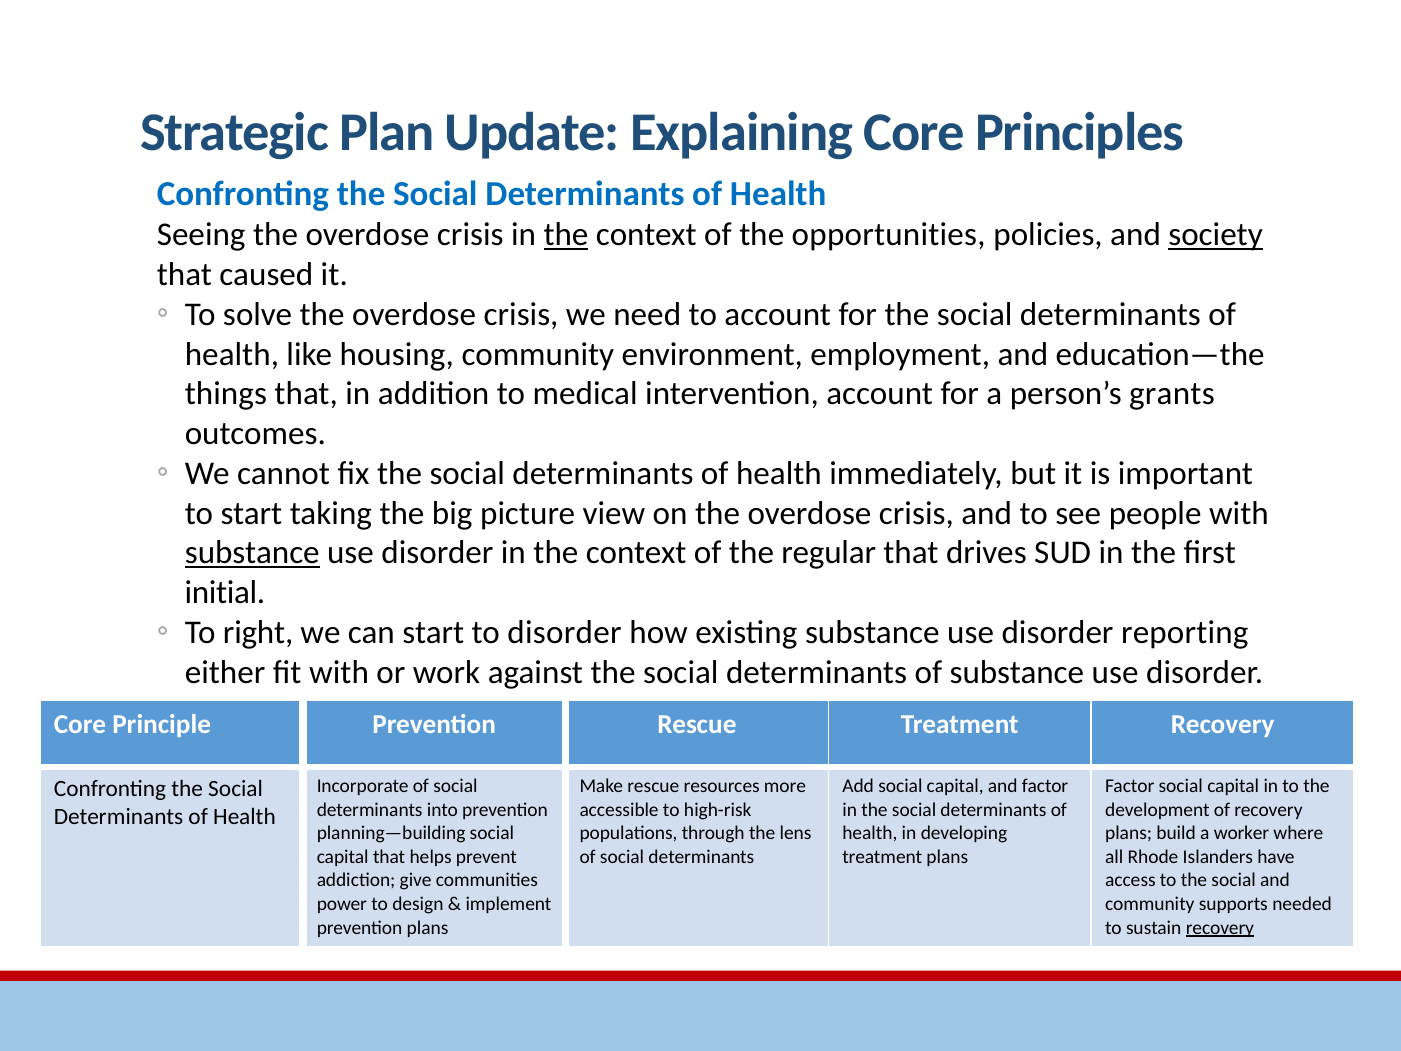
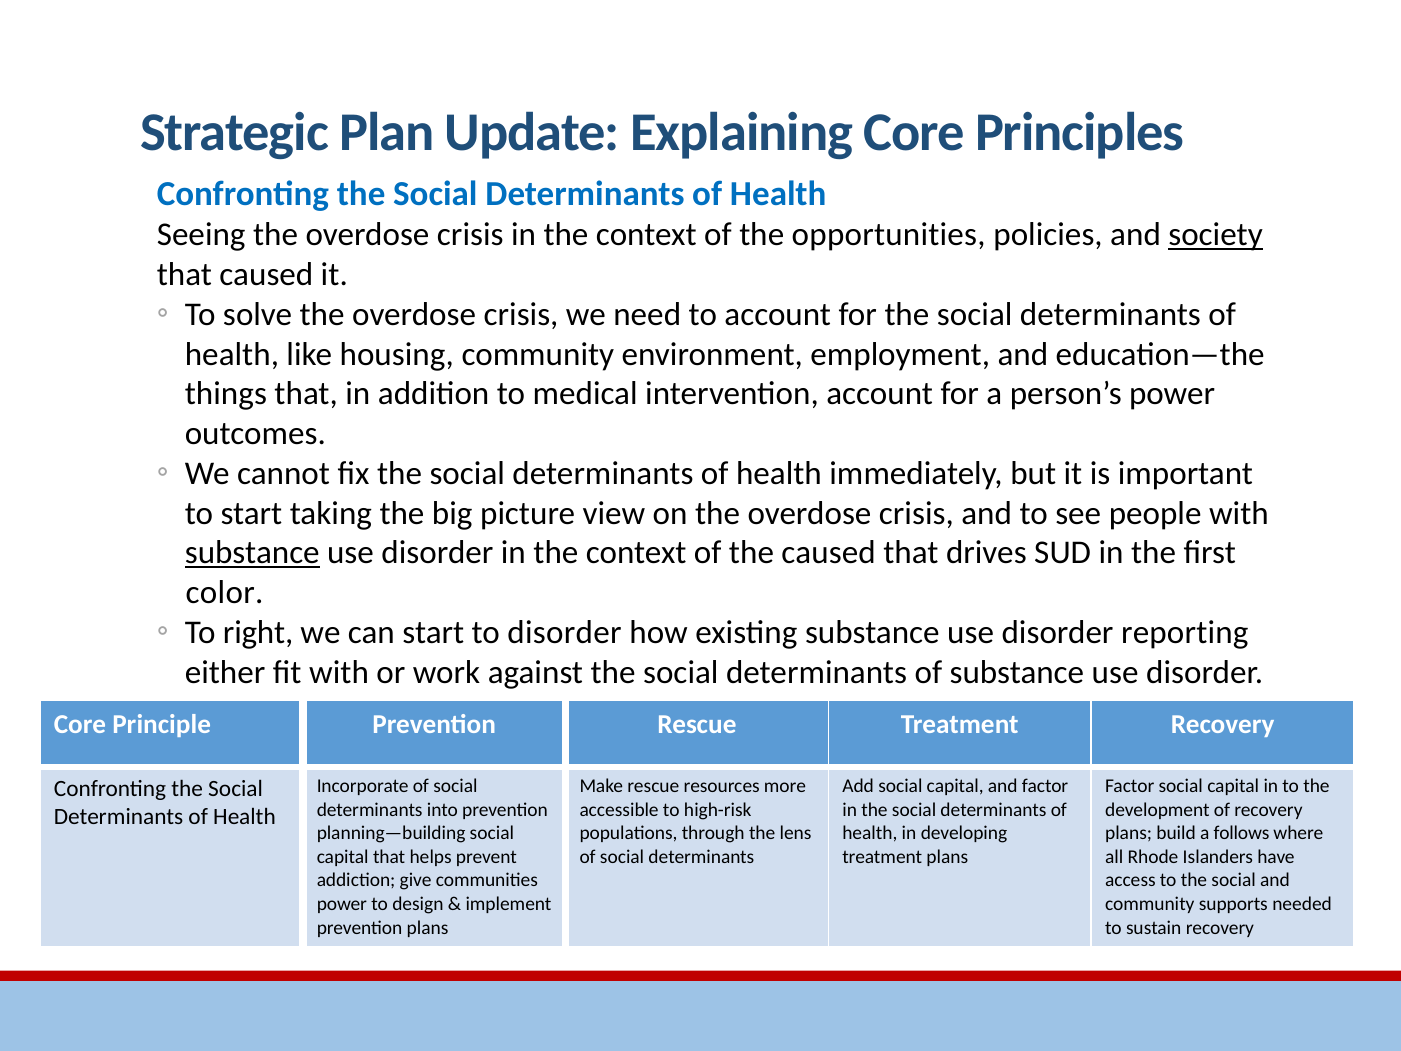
the underline: present -> none (566, 235)
person’s grants: grants -> power (1172, 394)
the regular: regular -> caused (829, 553)
initial: initial -> color (225, 593)
worker: worker -> follows (1242, 833)
recovery underline: present -> none (1220, 927)
